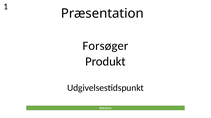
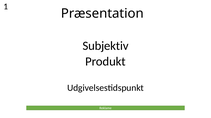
Forsøger: Forsøger -> Subjektiv (106, 46)
